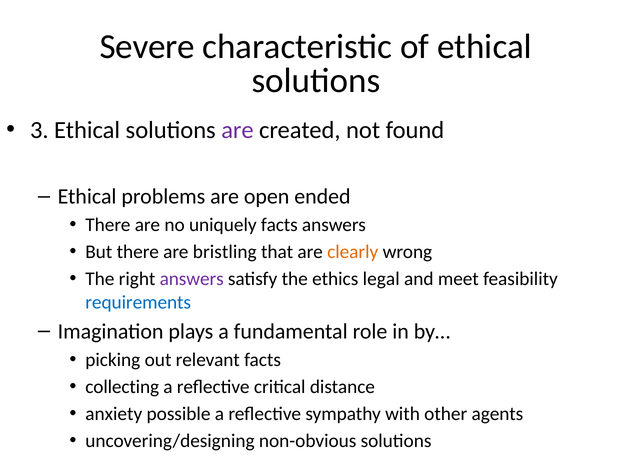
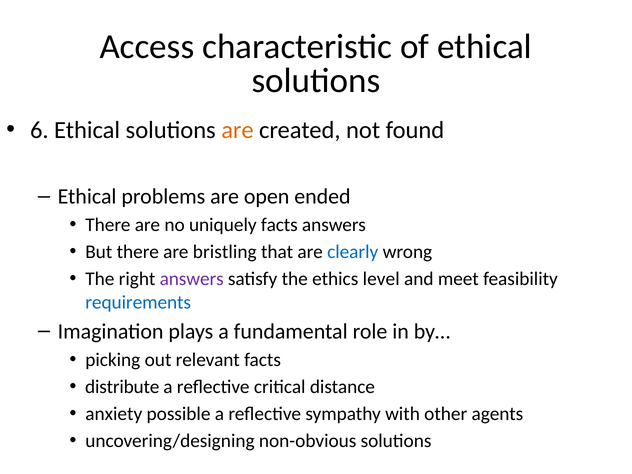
Severe: Severe -> Access (147, 47)
3: 3 -> 6 (39, 130)
are colour: purple -> orange (237, 130)
clearly colour: orange -> blue (353, 252)
legal: legal -> level (381, 279)
collecting: collecting -> distribute (122, 387)
